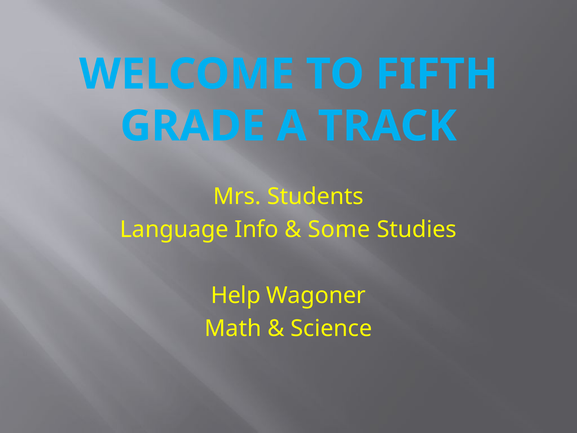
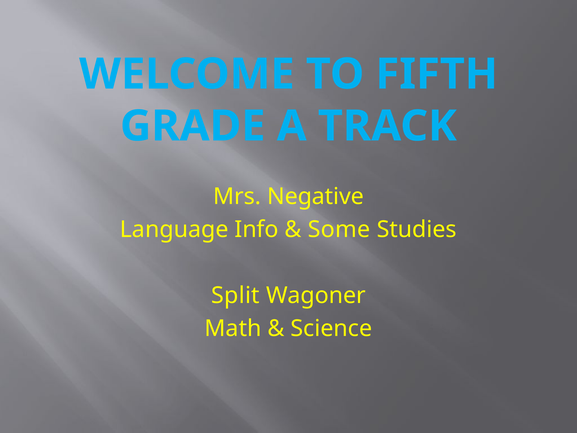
Students: Students -> Negative (316, 196)
Help: Help -> Split (235, 295)
